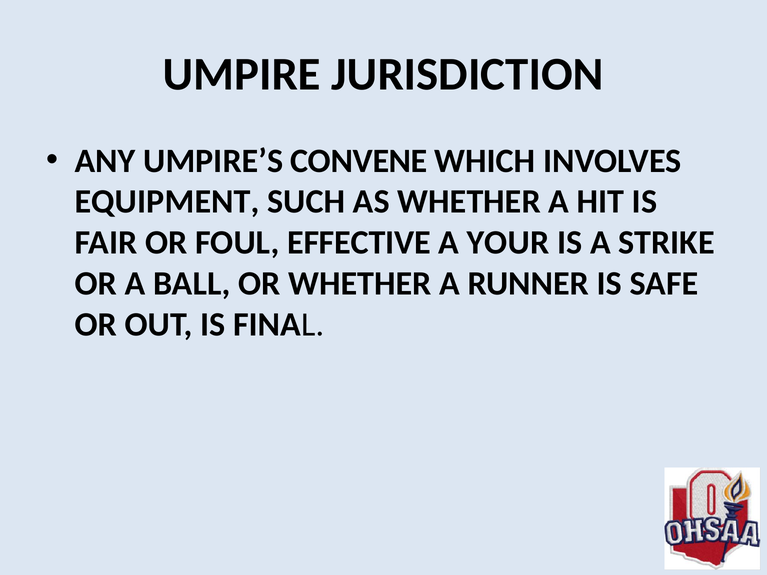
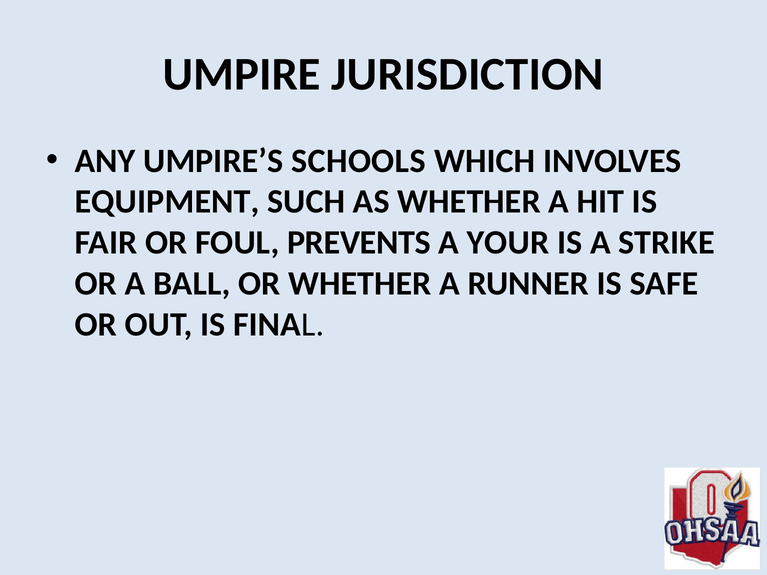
CONVENE: CONVENE -> SCHOOLS (359, 161)
EFFECTIVE: EFFECTIVE -> PREVENTS (359, 243)
